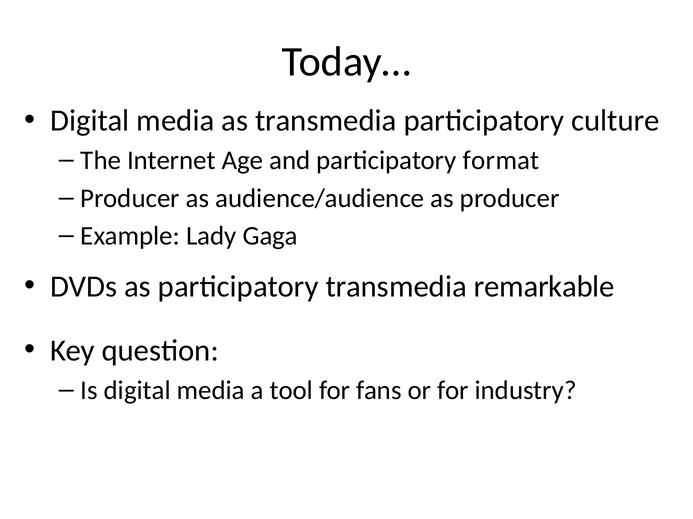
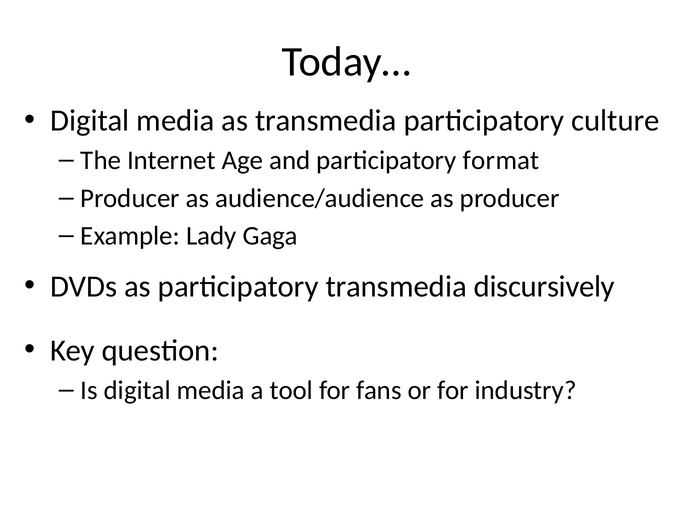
remarkable: remarkable -> discursively (544, 287)
